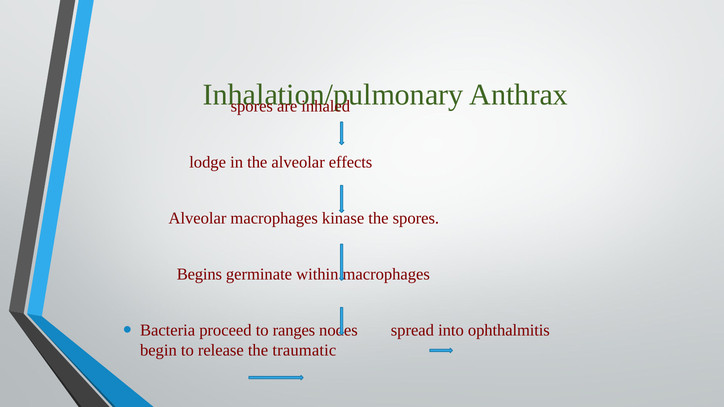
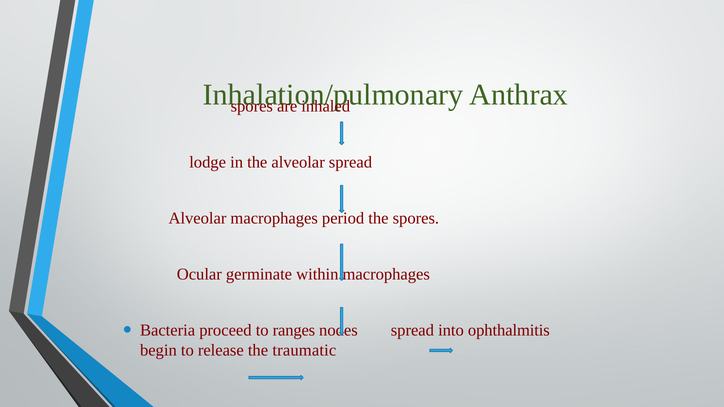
alveolar effects: effects -> spread (350, 162)
kinase: kinase -> period (343, 218)
Begins: Begins -> Ocular (199, 275)
